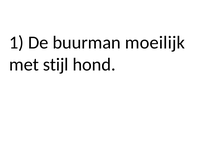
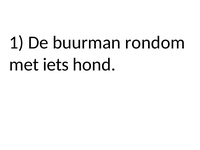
moeilijk: moeilijk -> rondom (155, 43)
stijl: stijl -> iets (56, 65)
